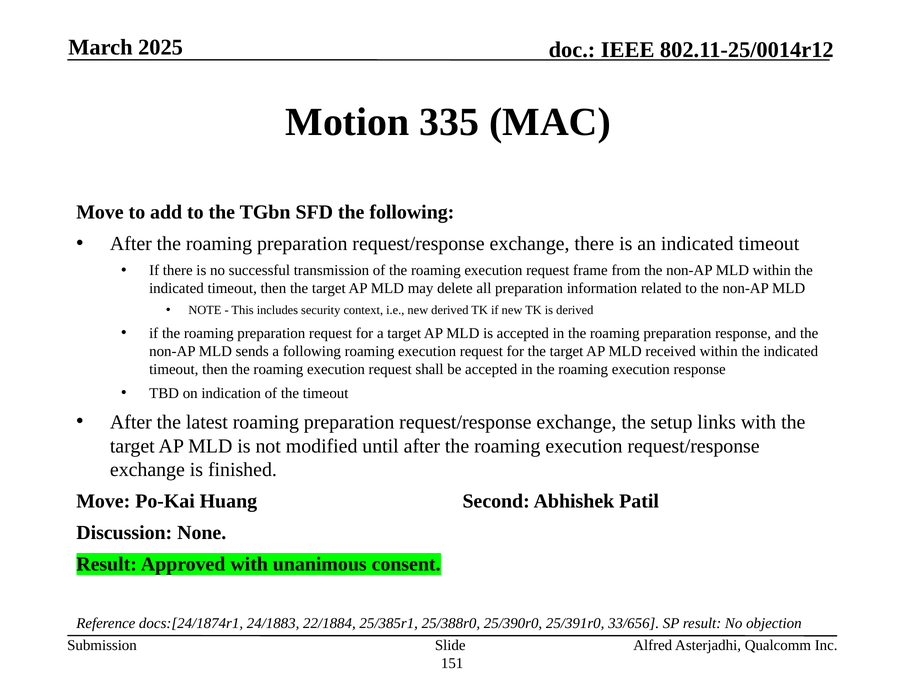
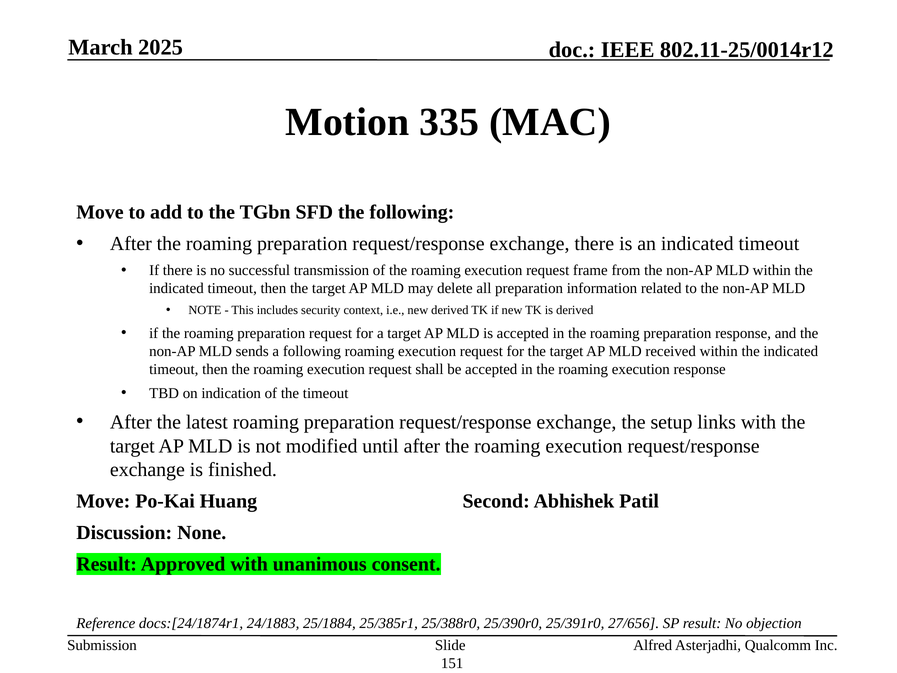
22/1884: 22/1884 -> 25/1884 (329, 623)
33/656: 33/656 -> 27/656 (634, 623)
